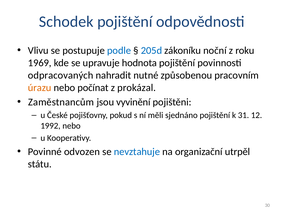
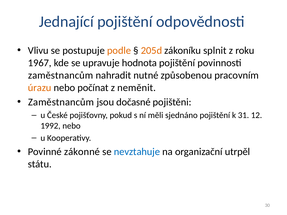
Schodek: Schodek -> Jednající (66, 22)
podle colour: blue -> orange (119, 50)
205d colour: blue -> orange (151, 50)
noční: noční -> splnit (215, 50)
1969: 1969 -> 1967 (40, 63)
odpracovaných: odpracovaných -> zaměstnancům (61, 75)
prokázal: prokázal -> neměnit (137, 88)
vyvinění: vyvinění -> dočasné (133, 102)
odvozen: odvozen -> zákonné (82, 152)
